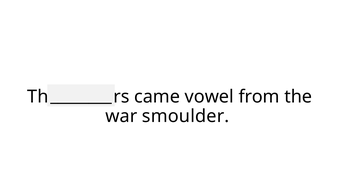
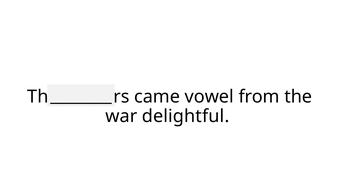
smoulder: smoulder -> delightful (186, 116)
